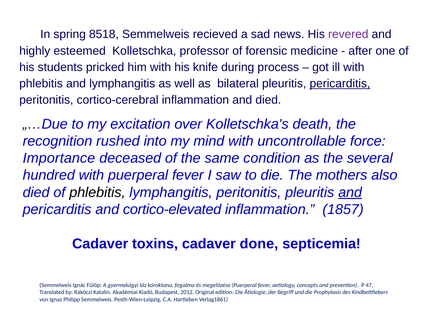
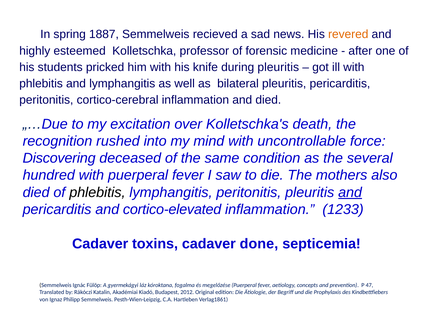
8518: 8518 -> 1887 (104, 34)
revered colour: purple -> orange (348, 34)
during process: process -> pleuritis (278, 67)
pericarditis underline: present -> none (340, 84)
Importance: Importance -> Discovering (59, 158)
1857: 1857 -> 1233 (343, 210)
